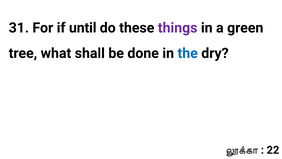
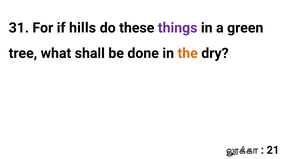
until: until -> hills (83, 28)
the colour: blue -> orange (188, 53)
22: 22 -> 21 (273, 150)
